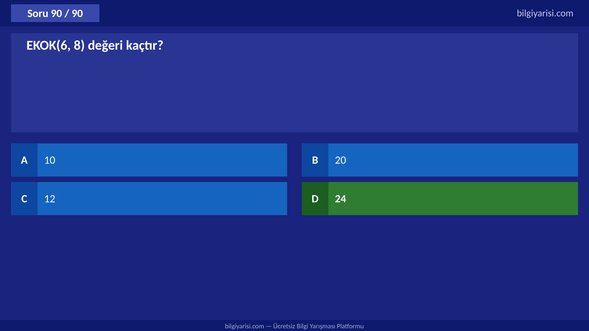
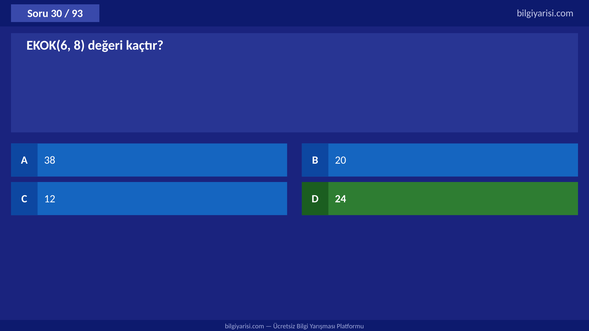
Soru 90: 90 -> 30 (56, 13)
90: 90 -> 93 (77, 13)
10: 10 -> 38 (50, 160)
